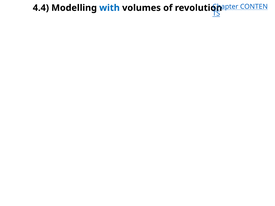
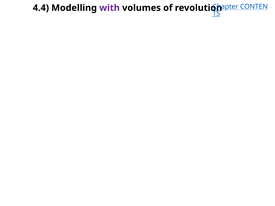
with colour: blue -> purple (110, 8)
